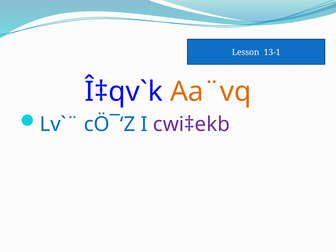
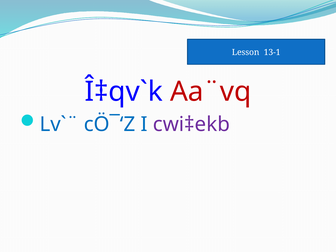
Aa¨vq colour: orange -> red (211, 92)
